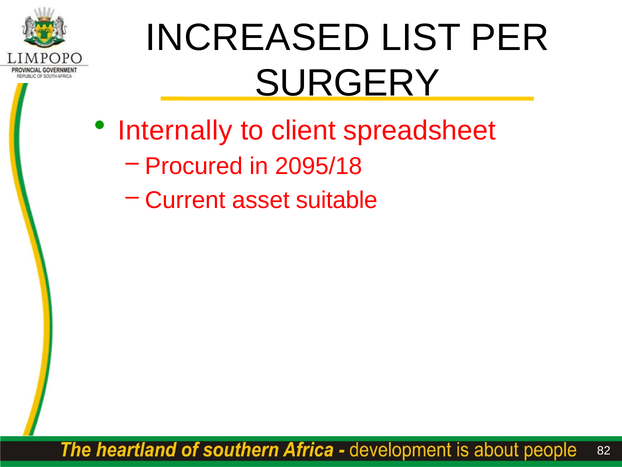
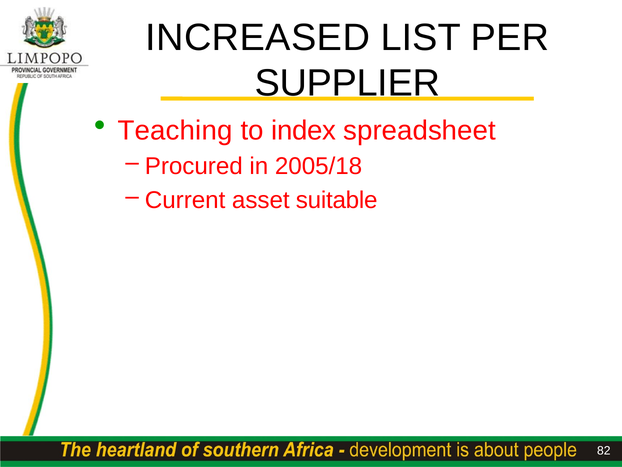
SURGERY: SURGERY -> SUPPLIER (347, 83)
Internally: Internally -> Teaching (175, 130)
client: client -> index (304, 130)
2095/18: 2095/18 -> 2005/18 (319, 166)
